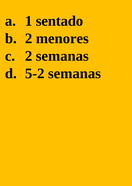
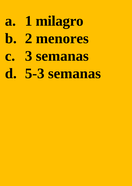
sentado: sentado -> milagro (60, 21)
2: 2 -> 3 (29, 56)
5-2: 5-2 -> 5-3 (35, 74)
